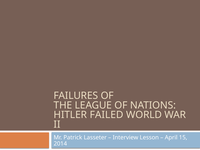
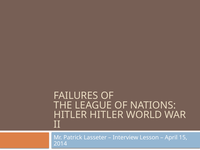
HITLER FAILED: FAILED -> HITLER (107, 115)
